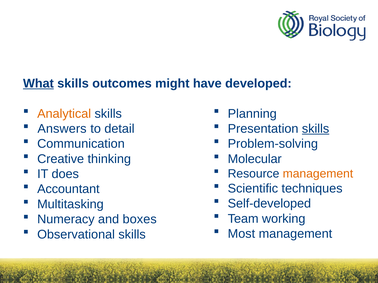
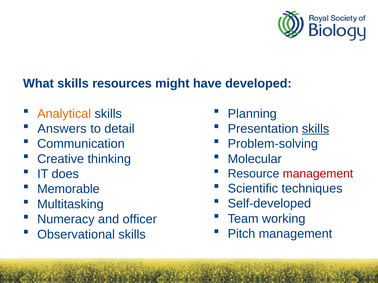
What underline: present -> none (38, 84)
outcomes: outcomes -> resources (122, 84)
management colour: orange -> red (318, 174)
Accountant: Accountant -> Memorable (68, 189)
boxes: boxes -> officer (140, 220)
Most: Most -> Pitch (242, 234)
